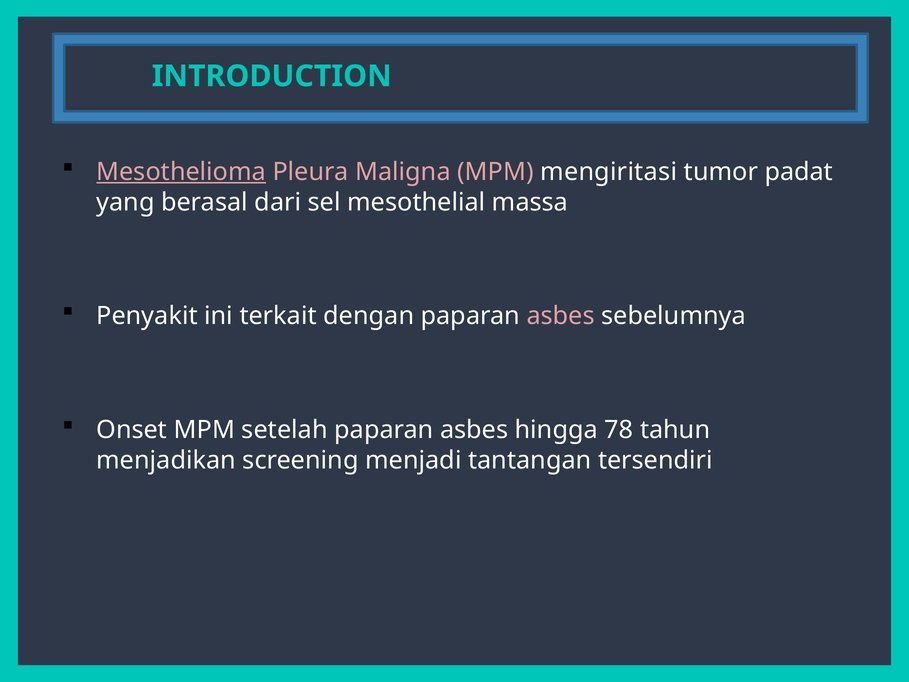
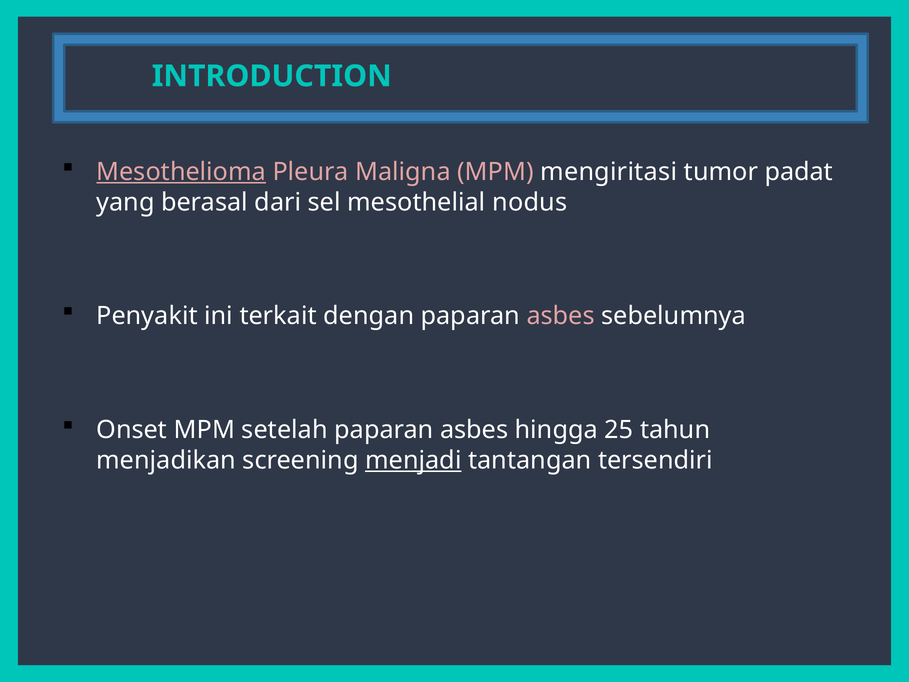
massa: massa -> nodus (530, 202)
78: 78 -> 25 (619, 430)
menjadi underline: none -> present (413, 460)
